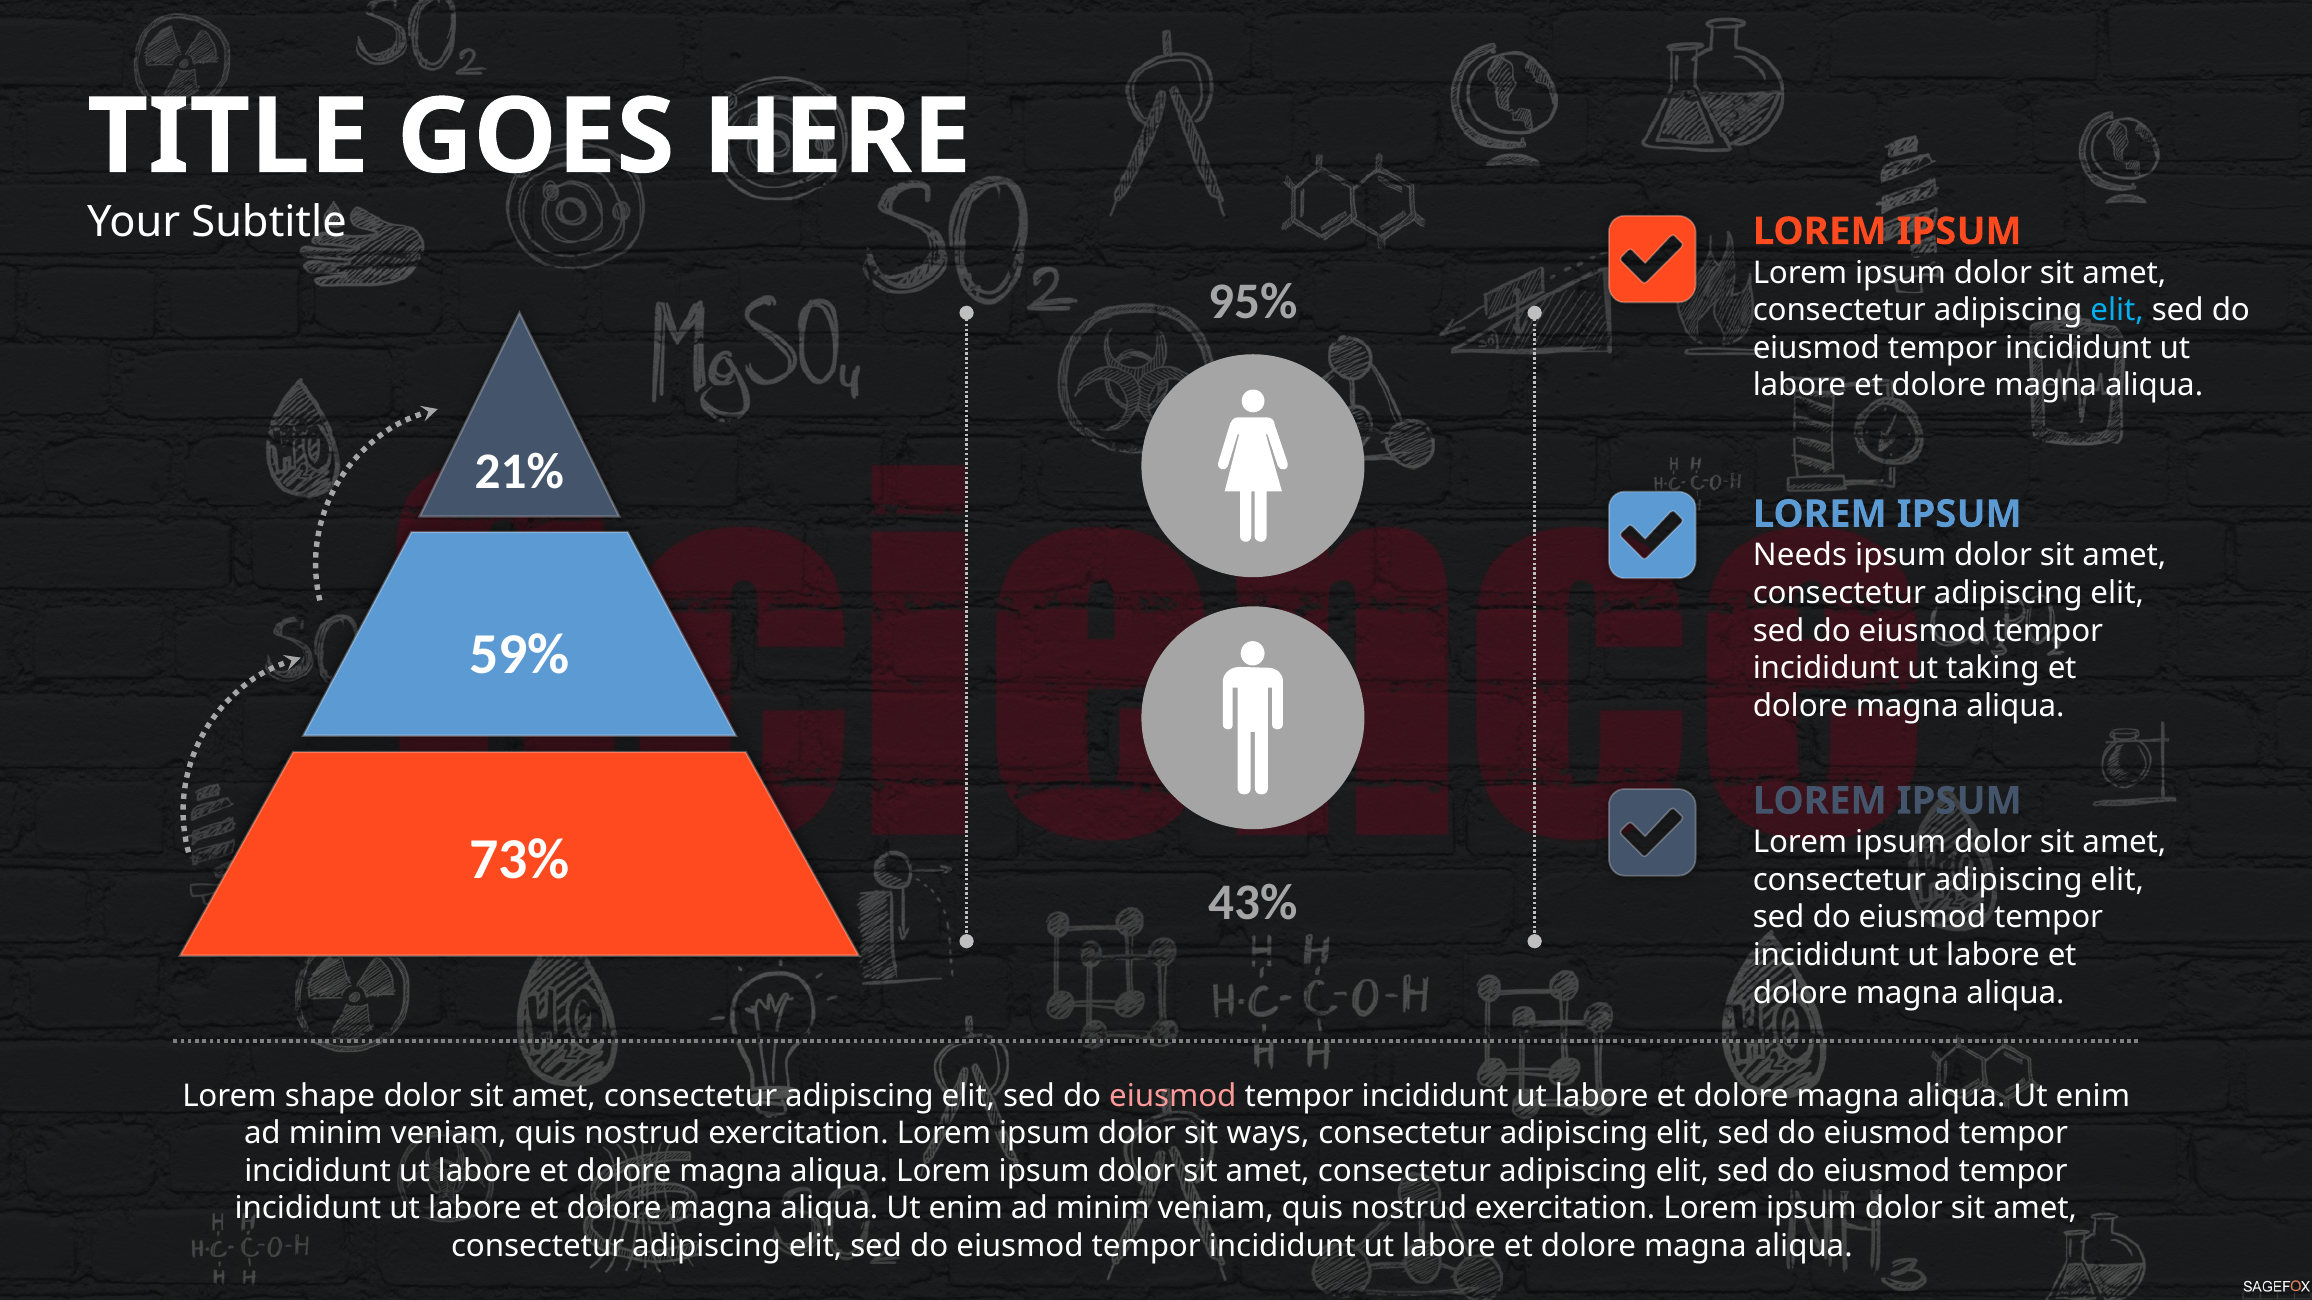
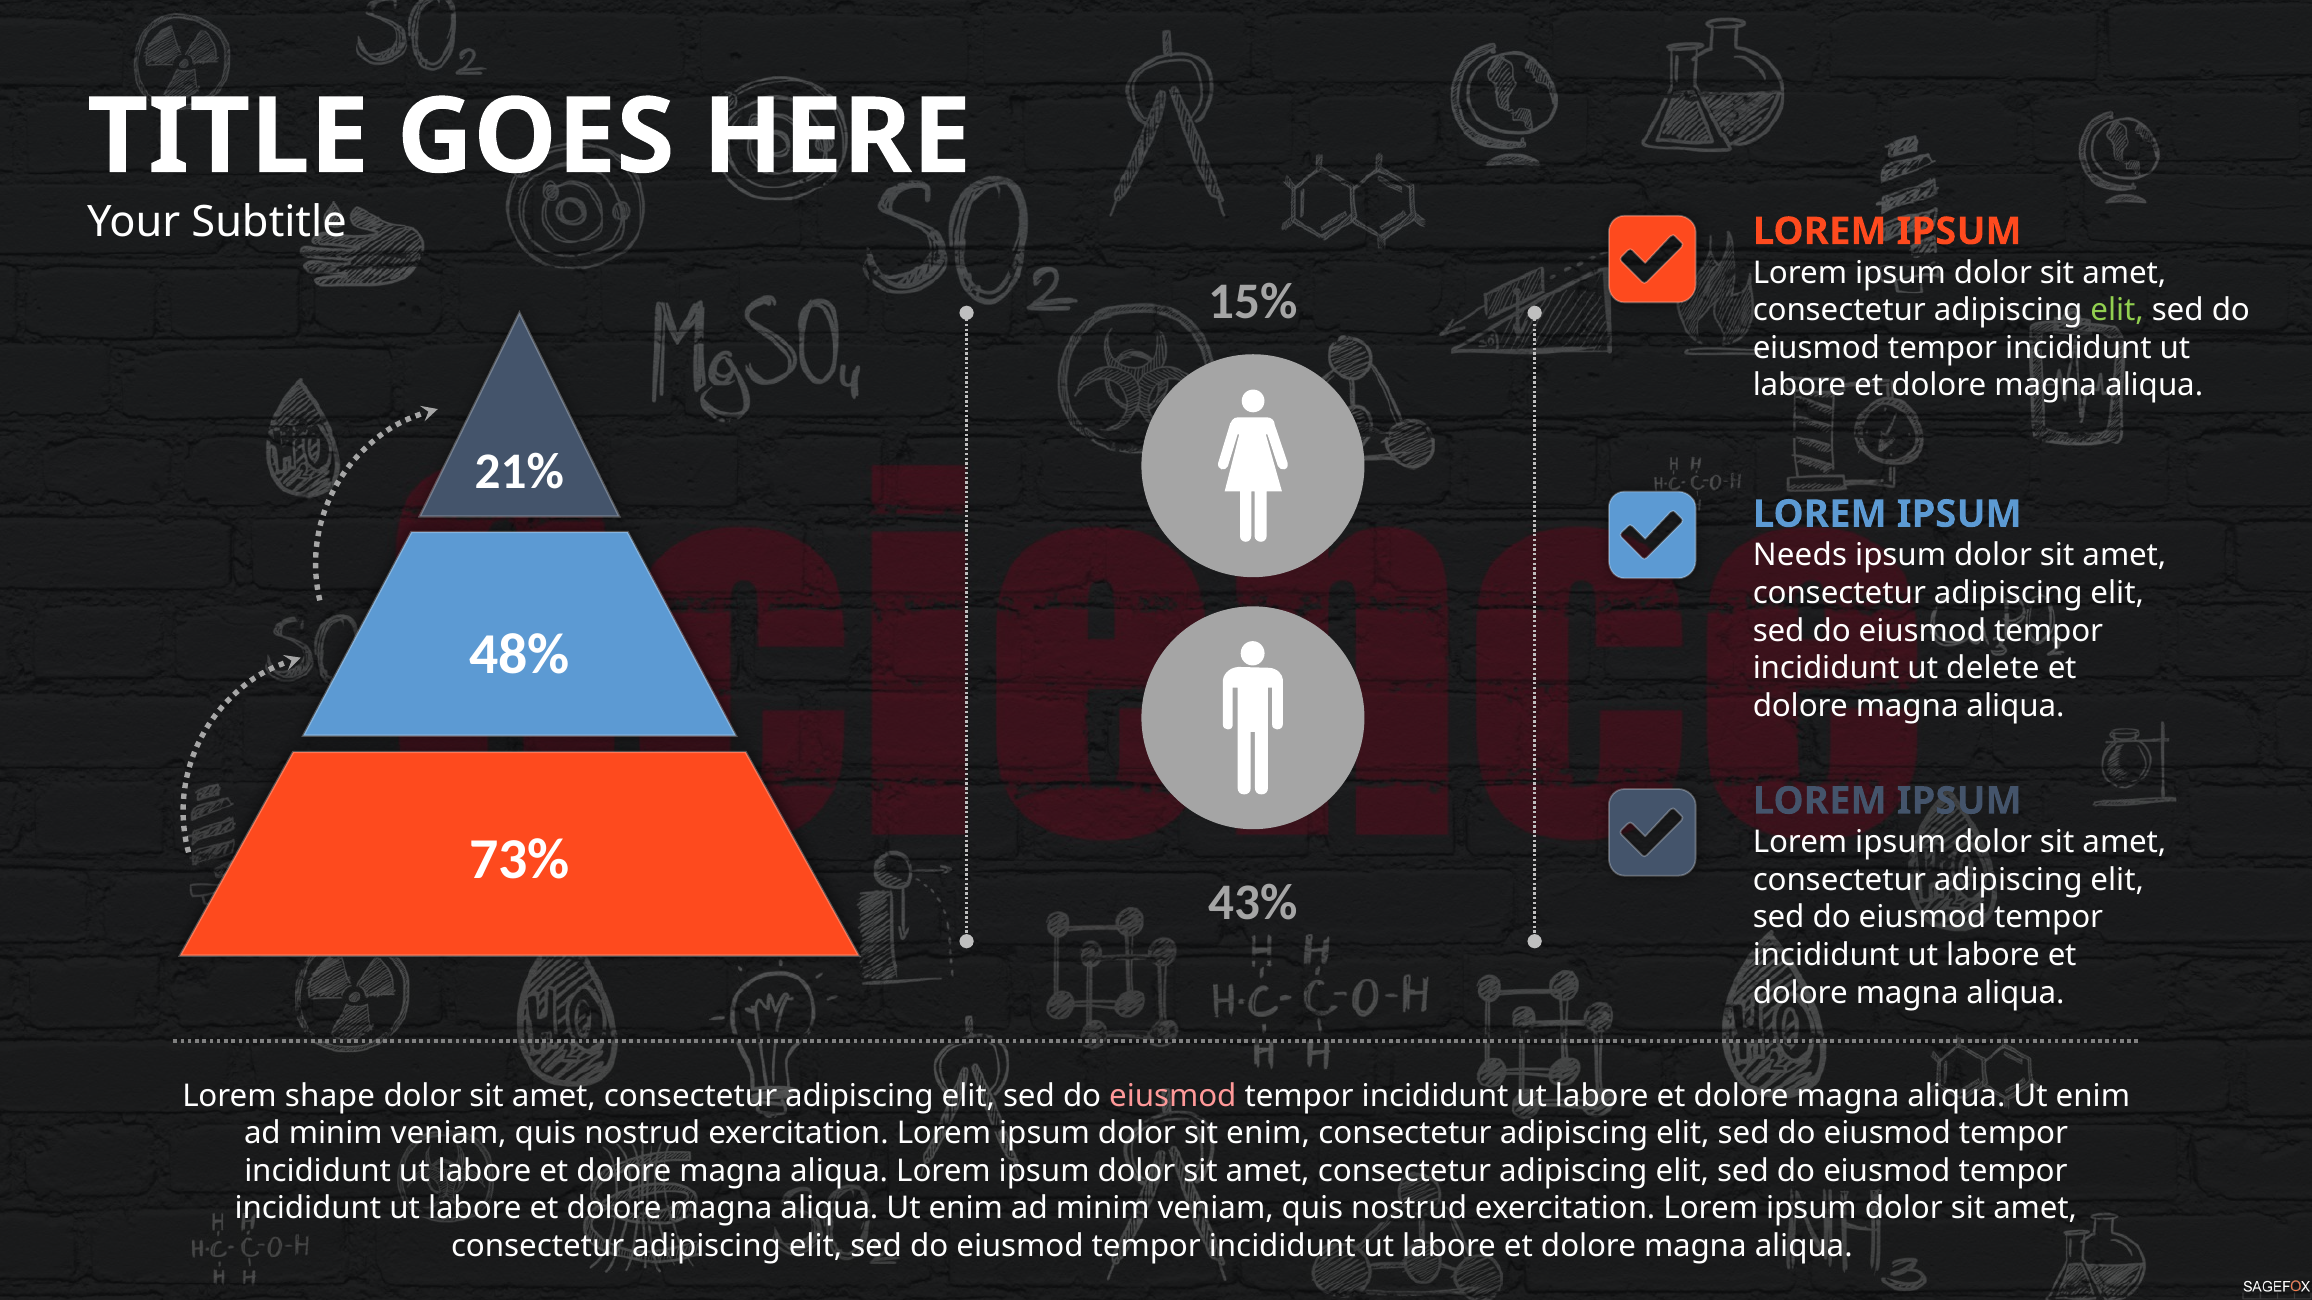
95%: 95% -> 15% (1253, 302)
elit colour: light blue -> light green (2117, 311)
59%: 59% -> 48% (519, 654)
taking: taking -> delete (1993, 669)
sit ways: ways -> enim (1268, 1134)
